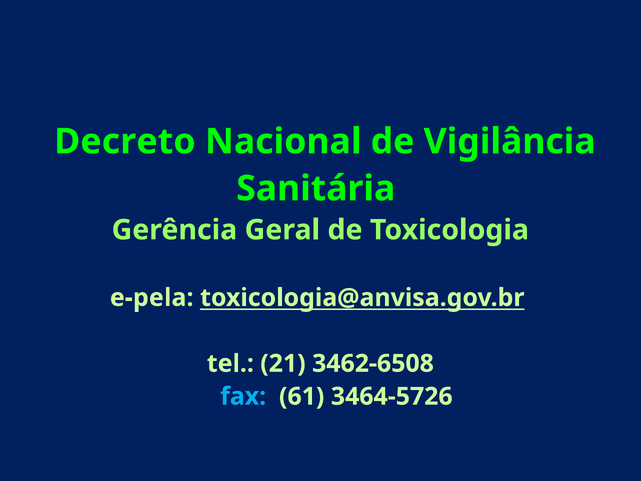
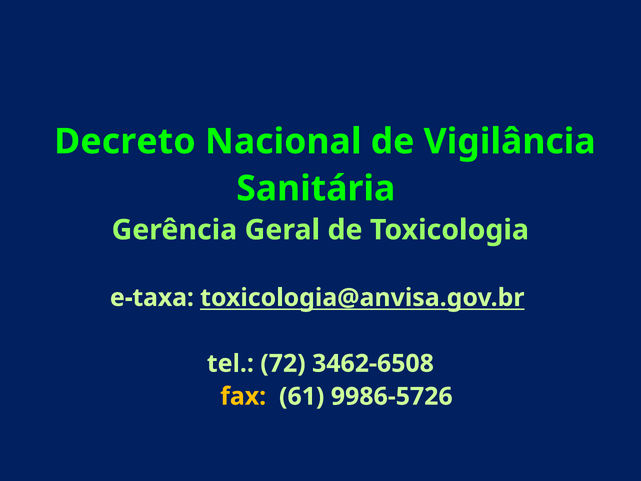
e-pela: e-pela -> e-taxa (152, 298)
21: 21 -> 72 (283, 363)
fax colour: light blue -> yellow (243, 396)
3464-5726: 3464-5726 -> 9986-5726 (392, 396)
